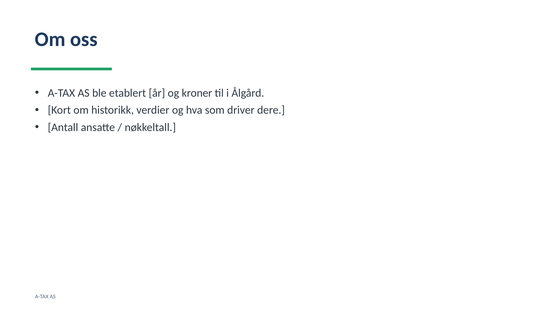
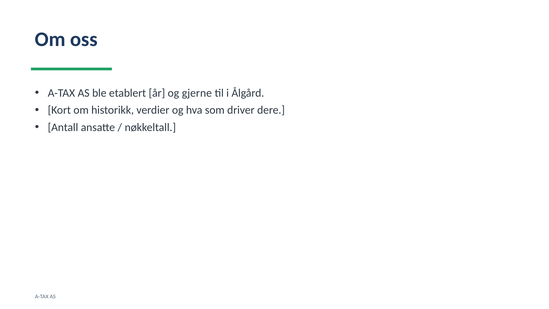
kroner: kroner -> gjerne (197, 93)
